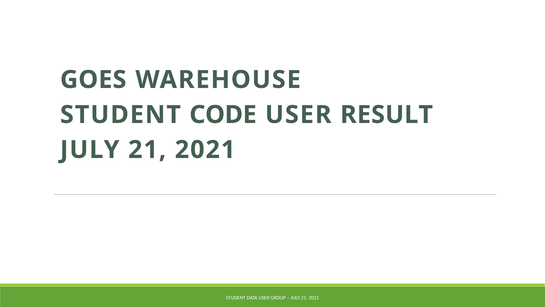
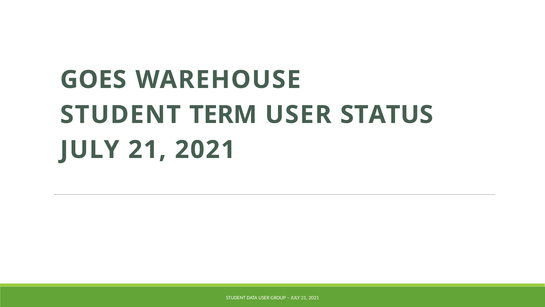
CODE: CODE -> TERM (223, 115)
RESULT: RESULT -> STATUS (387, 115)
